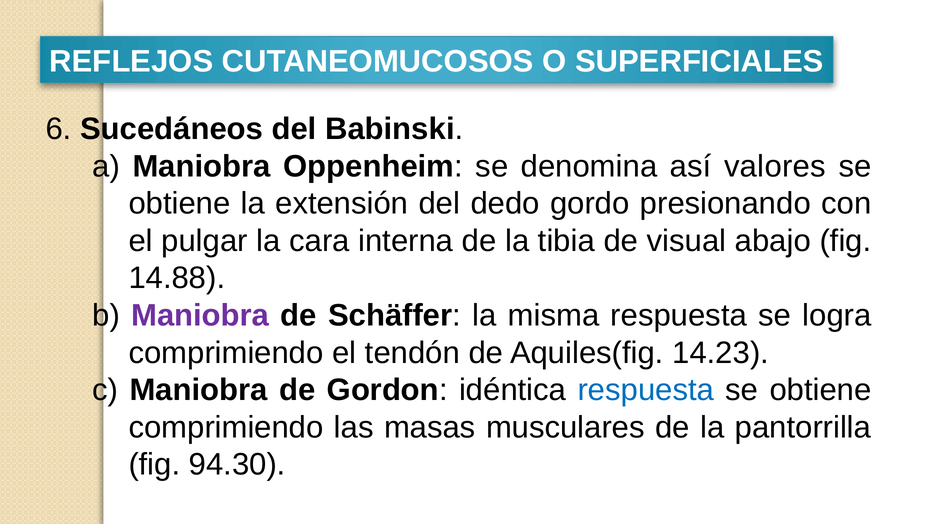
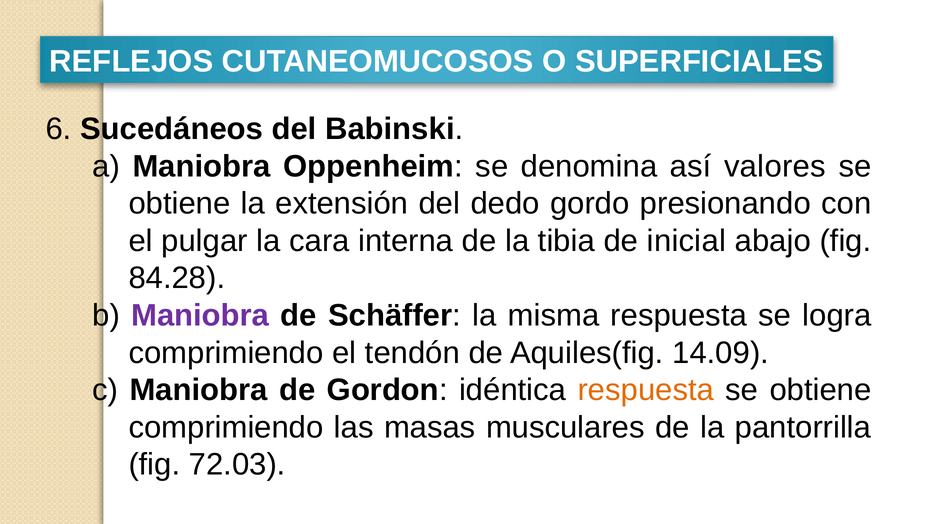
visual: visual -> inicial (686, 241)
14.88: 14.88 -> 84.28 (177, 278)
14.23: 14.23 -> 14.09 (721, 353)
respuesta colour: blue -> orange (646, 390)
94.30: 94.30 -> 72.03 (237, 465)
